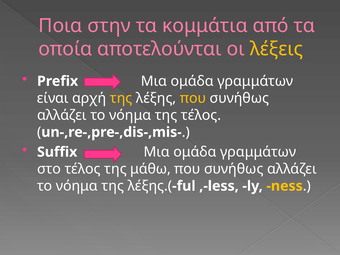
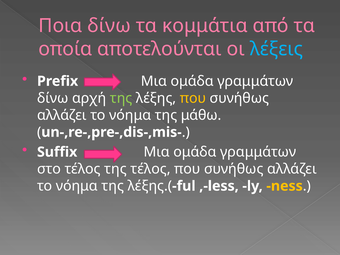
Ποια στην: στην -> δίνω (109, 26)
λέξεις colour: yellow -> light blue (276, 49)
είναι: είναι -> δίνω (53, 98)
της colour: yellow -> light green (121, 98)
της τέλος: τέλος -> μάθω (201, 115)
της μάθω: μάθω -> τέλος (150, 169)
